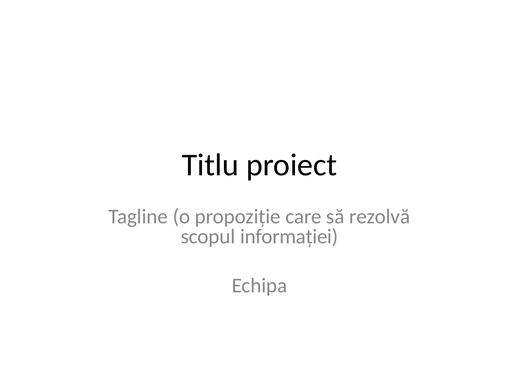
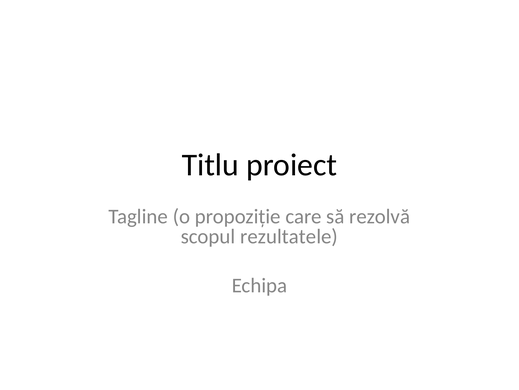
informației: informației -> rezultatele (289, 236)
